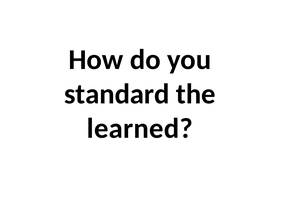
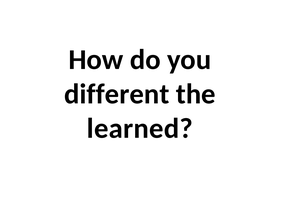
standard: standard -> different (117, 94)
